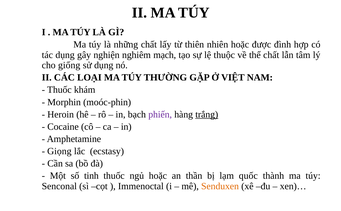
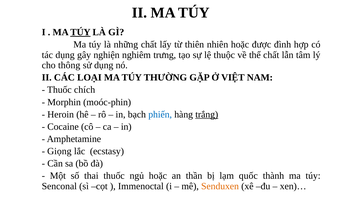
TÚY underline: none -> present (80, 32)
mạch: mạch -> trưng (165, 55)
giống: giống -> thông (69, 65)
khám: khám -> chích (85, 90)
phiến colour: purple -> blue (160, 114)
tinh: tinh -> thai (91, 176)
